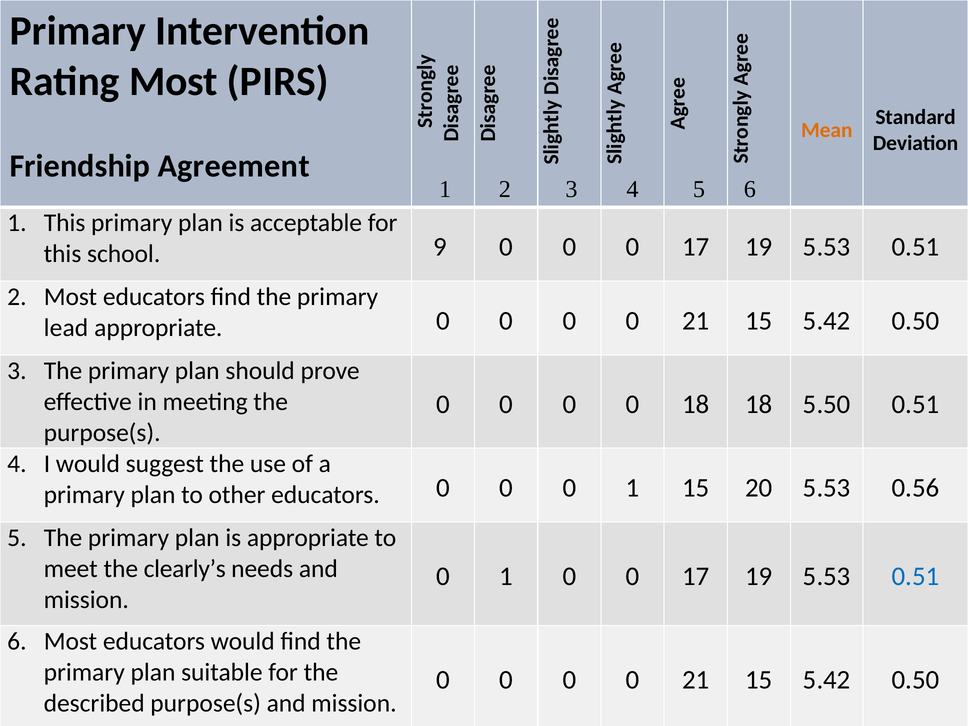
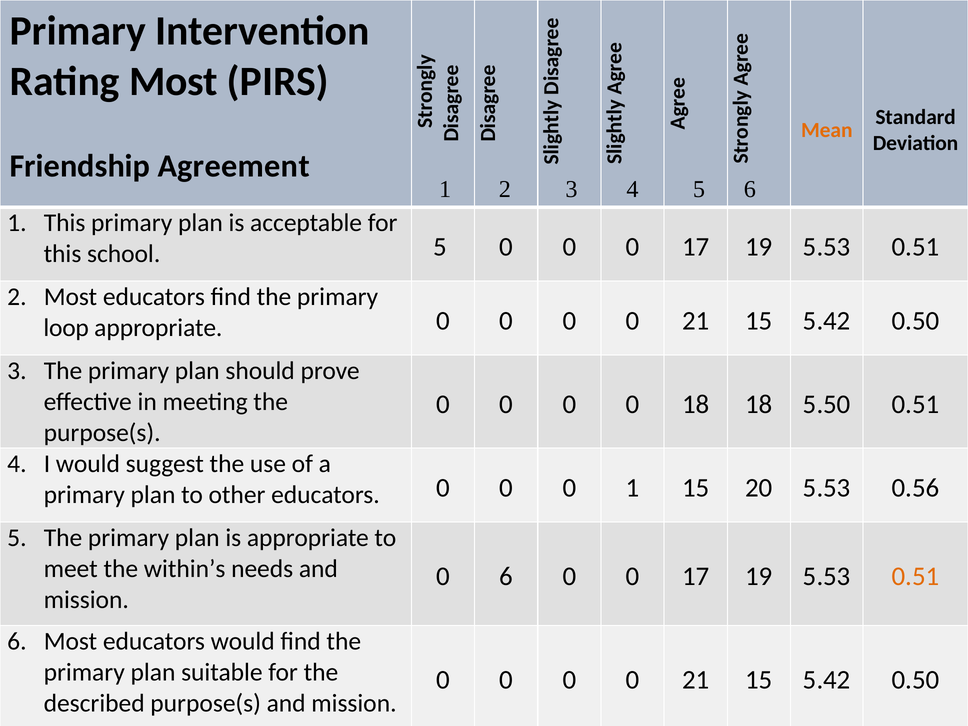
school 9: 9 -> 5 (440, 247)
lead: lead -> loop (66, 328)
clearly’s: clearly’s -> within’s (185, 569)
1: 1 -> 6 (506, 576)
0.51 colour: blue -> orange (915, 576)
